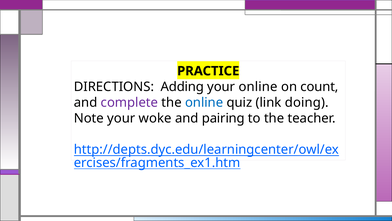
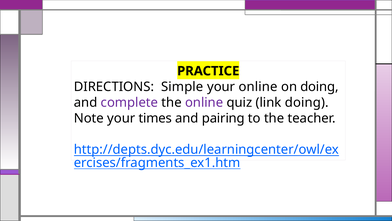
Adding: Adding -> Simple (182, 87)
on count: count -> doing (319, 87)
online colour: blue -> purple (204, 102)
woke: woke -> times (155, 118)
